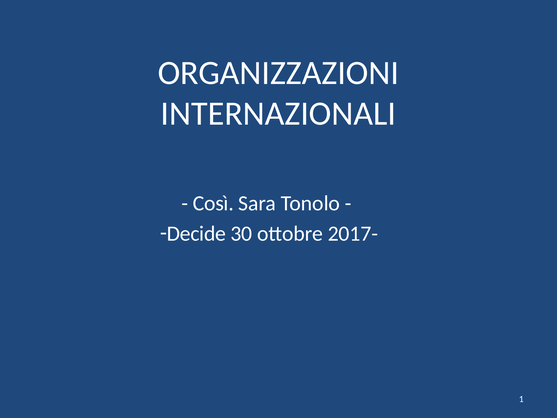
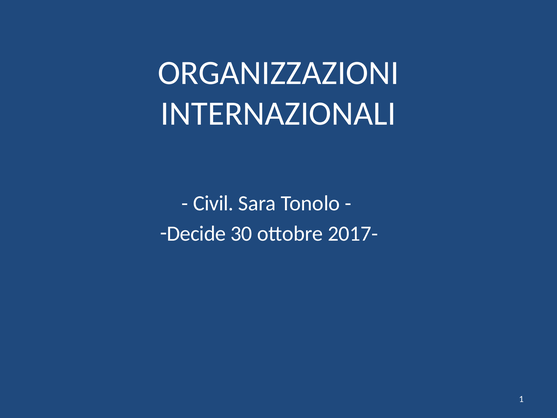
Così: Così -> Civil (213, 203)
